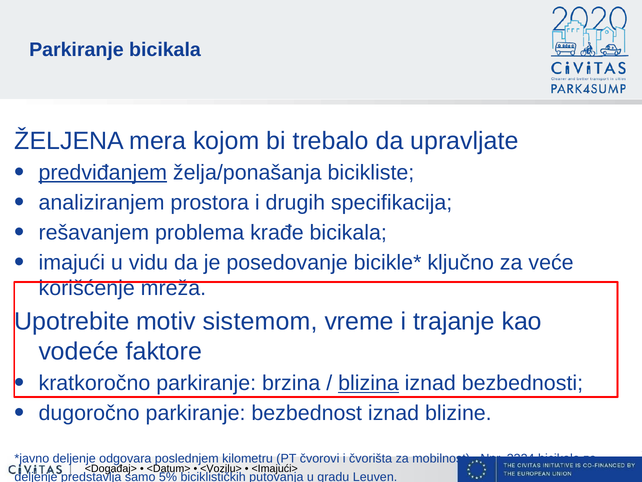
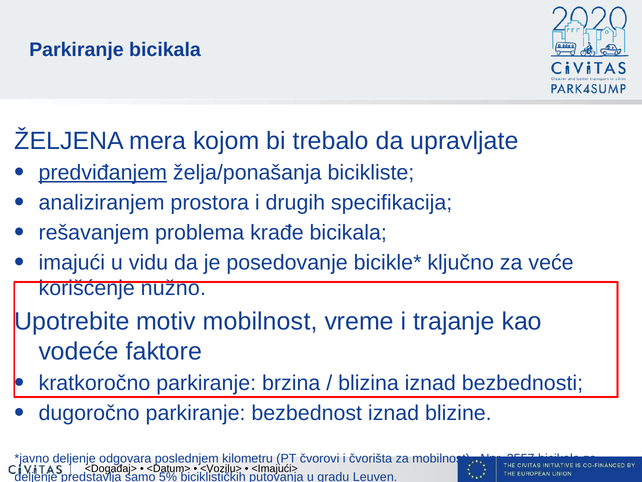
mreža: mreža -> nužno (173, 288)
motiv sistemom: sistemom -> mobilnost (260, 321)
blizina underline: present -> none (369, 383)
3324: 3324 -> 3557 (521, 458)
